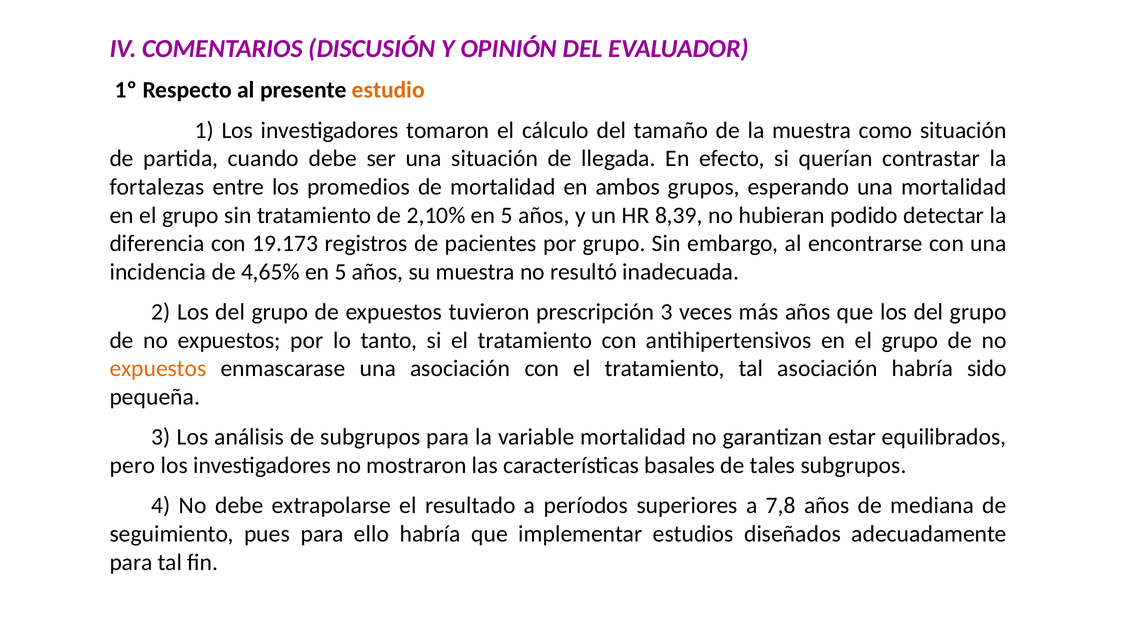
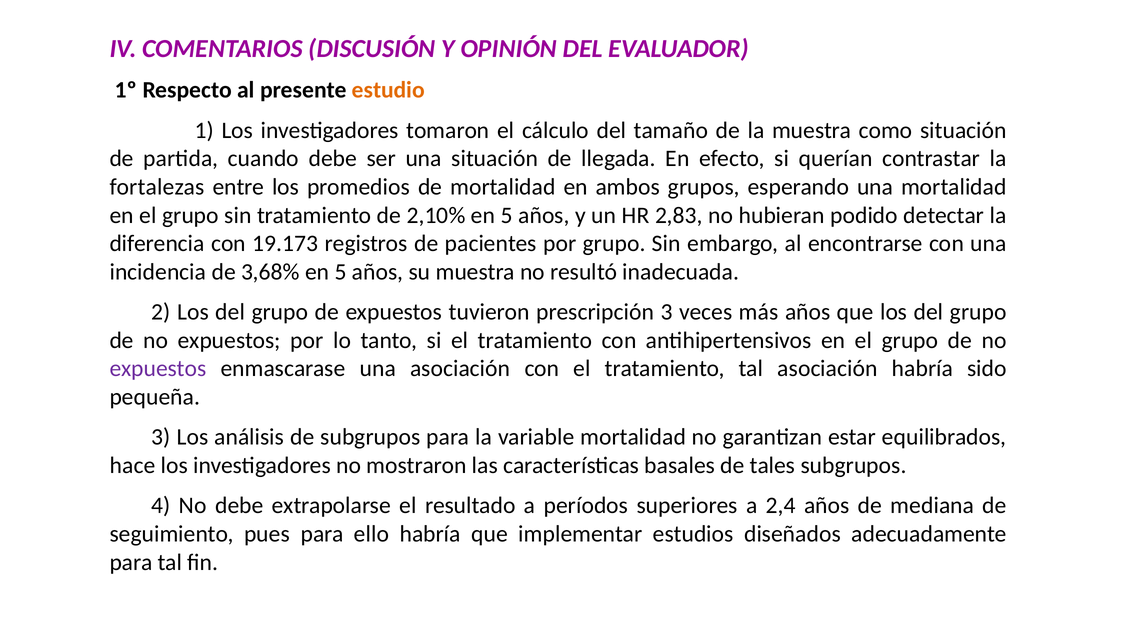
8,39: 8,39 -> 2,83 (679, 215)
4,65%: 4,65% -> 3,68% (270, 272)
expuestos colour: orange -> purple (158, 369)
pero: pero -> hace (133, 466)
7,8: 7,8 -> 2,4 (781, 506)
